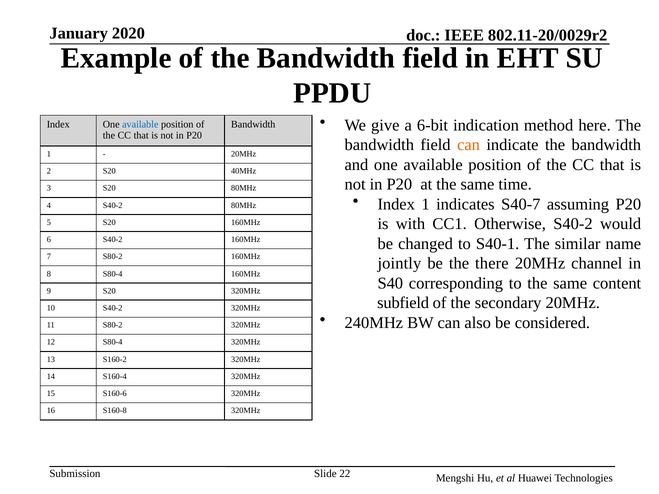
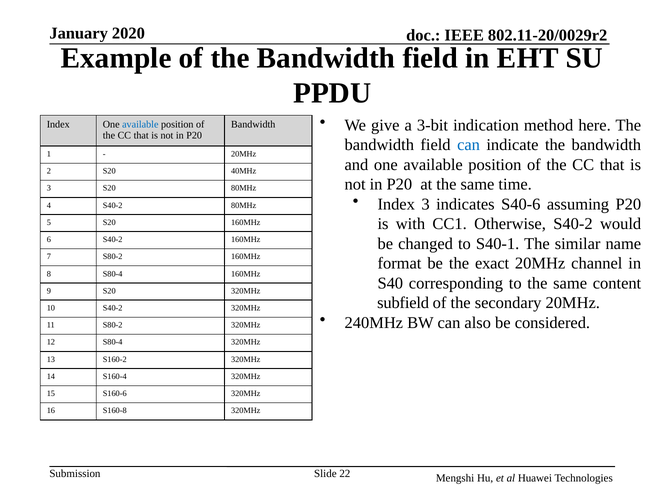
6-bit: 6-bit -> 3-bit (433, 125)
can colour: orange -> blue (469, 145)
Index 1: 1 -> 3 (426, 204)
S40-7: S40-7 -> S40-6 (521, 204)
jointly: jointly -> format (399, 264)
there: there -> exact (492, 264)
